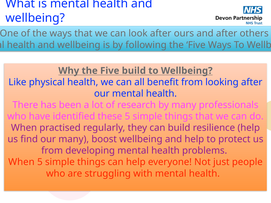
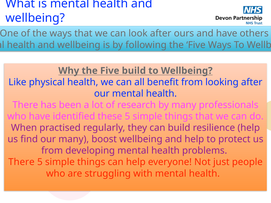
and after: after -> have (227, 33)
When: When -> There (21, 162)
